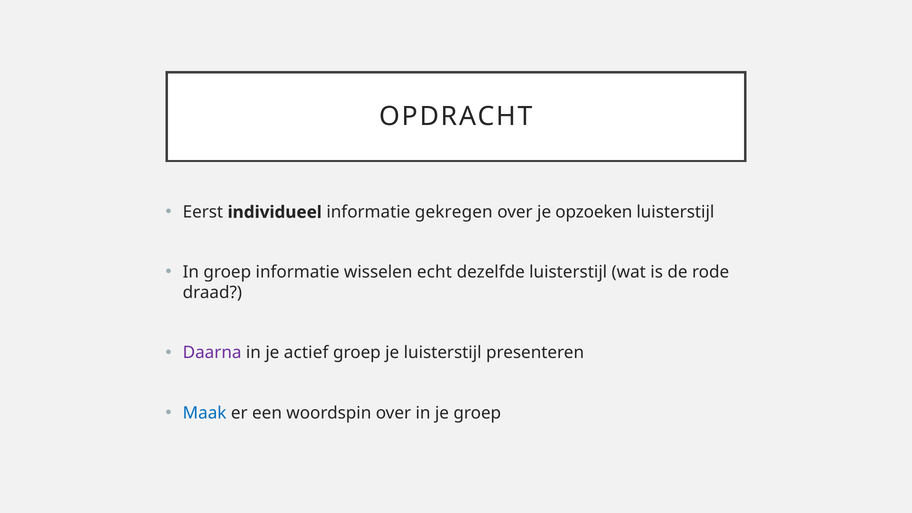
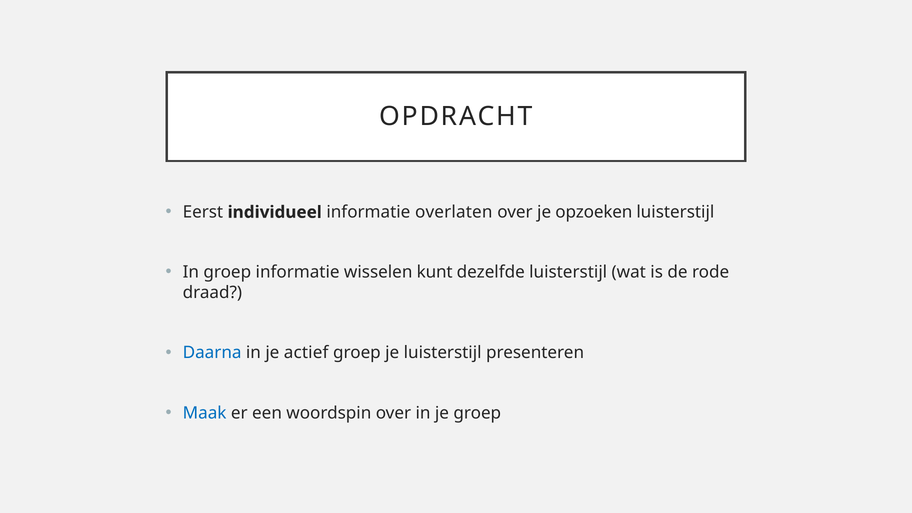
gekregen: gekregen -> overlaten (454, 212)
echt: echt -> kunt (435, 272)
Daarna colour: purple -> blue (212, 353)
